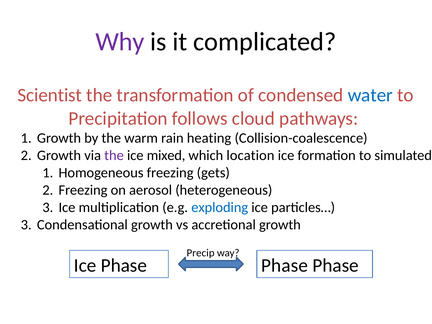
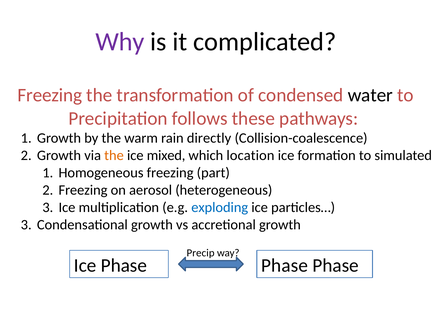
Scientist: Scientist -> Freezing (50, 95)
water colour: blue -> black (370, 95)
cloud: cloud -> these (253, 118)
heating: heating -> directly (209, 138)
the colour: purple -> orange (114, 155)
gets: gets -> part (213, 173)
